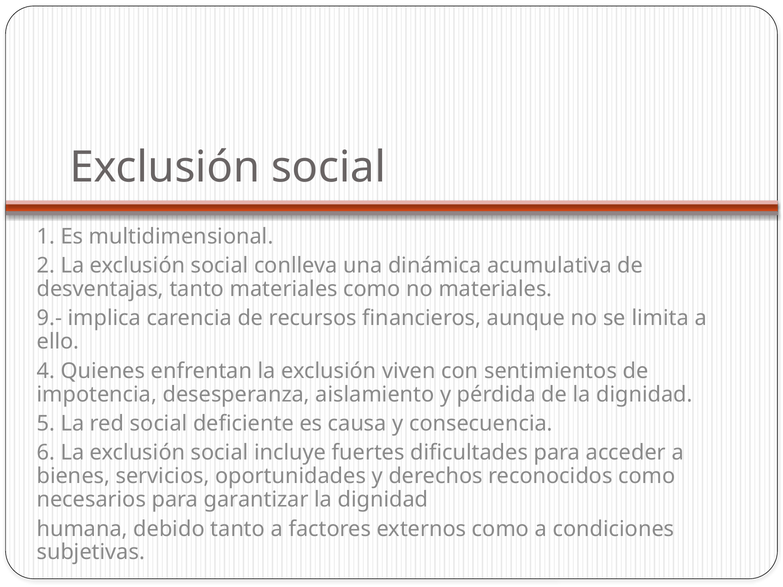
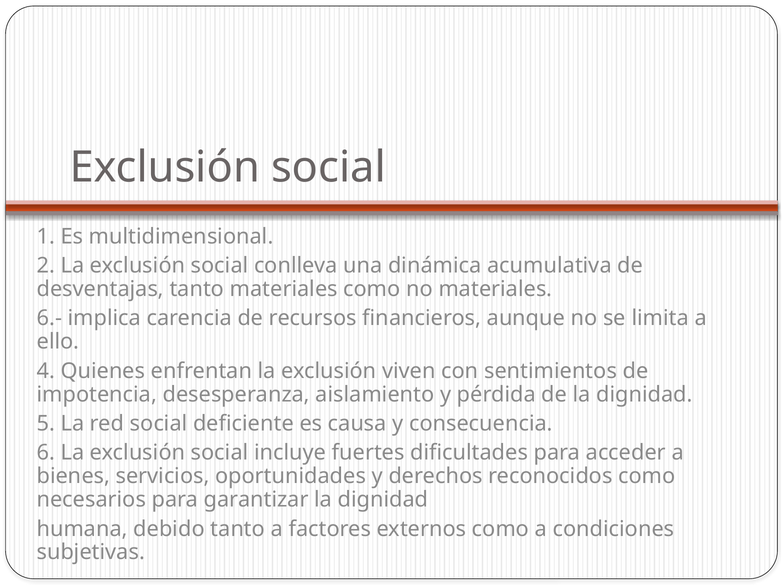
9.-: 9.- -> 6.- (49, 318)
